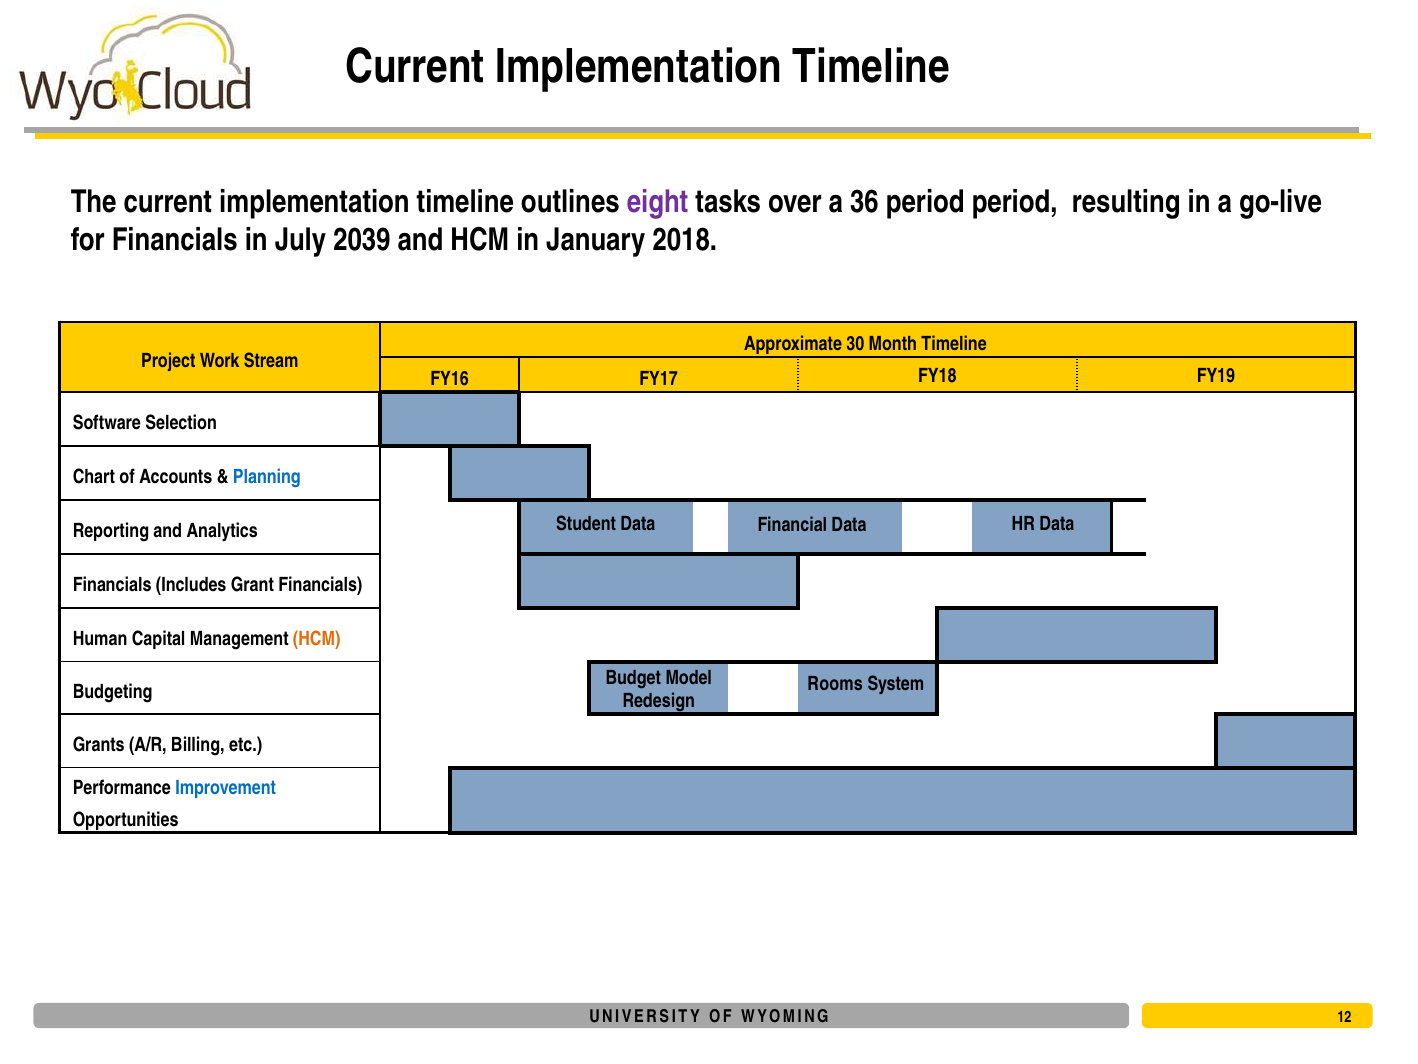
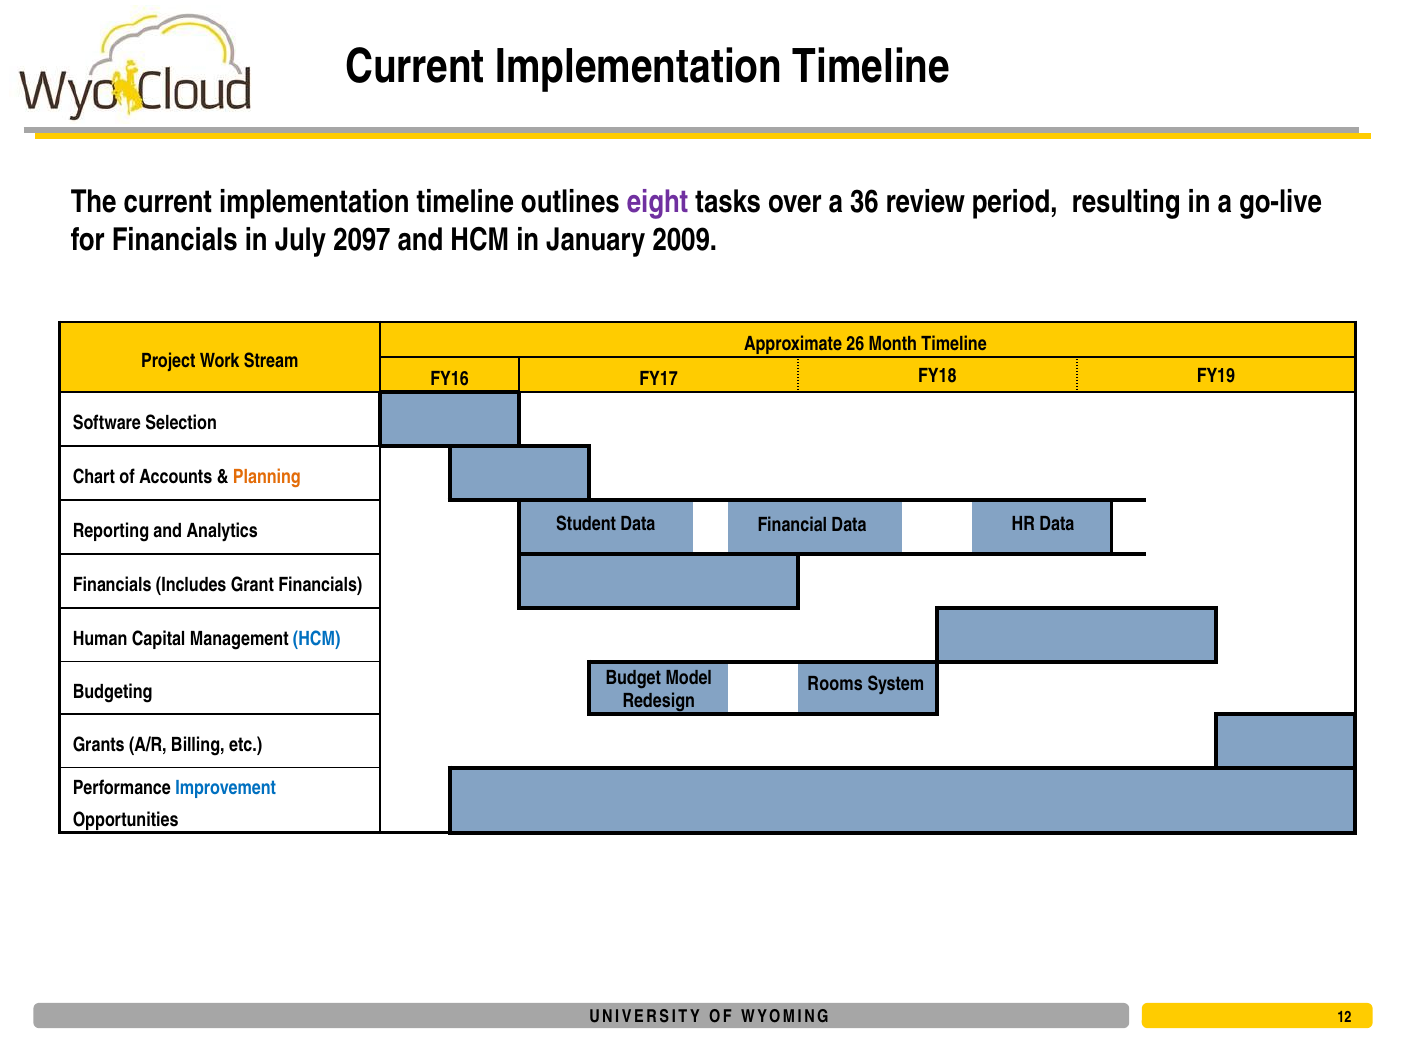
36 period: period -> review (925, 202)
2039: 2039 -> 2097 (362, 240)
2018: 2018 -> 2009 (685, 240)
30: 30 -> 26 (855, 344)
Planning colour: blue -> orange (267, 477)
HCM colour: orange -> blue (317, 639)
